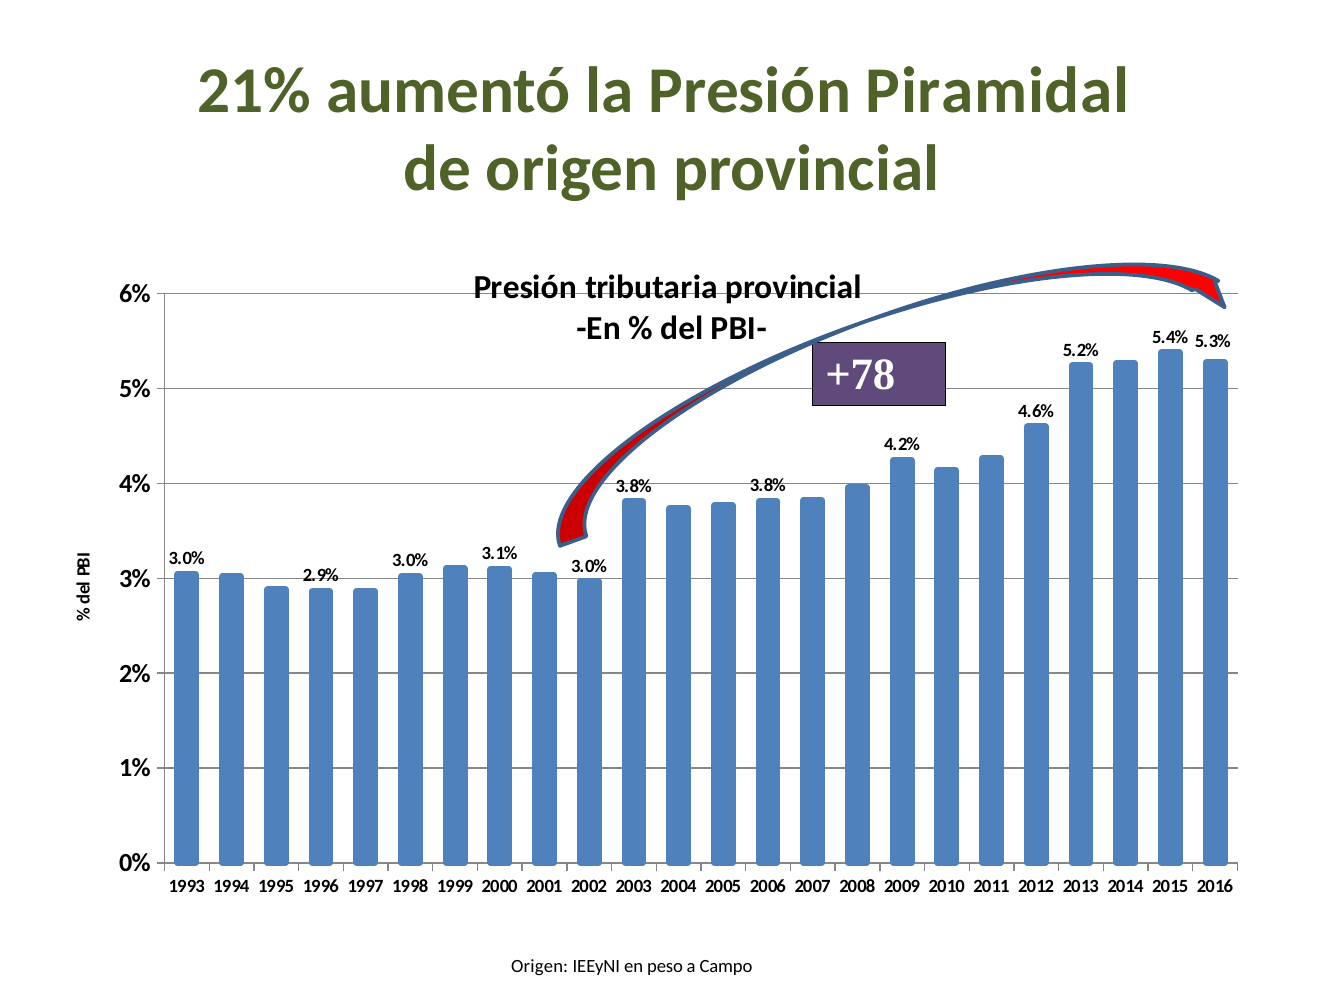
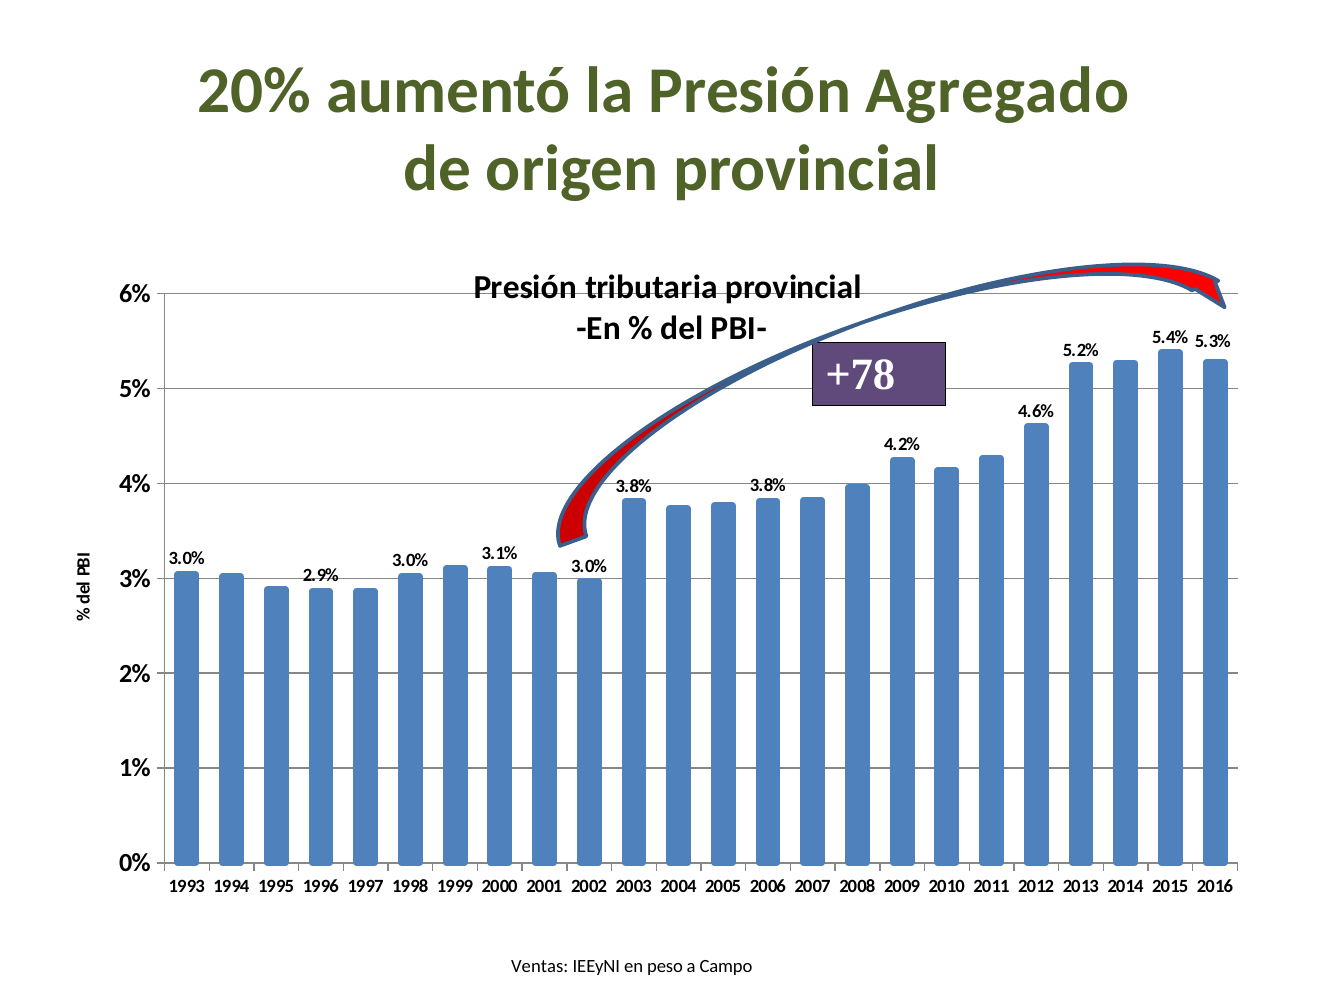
21%: 21% -> 20% (254, 91)
Piramidal: Piramidal -> Agregado (998, 91)
Origen: Origen -> Ventas (540, 967)
